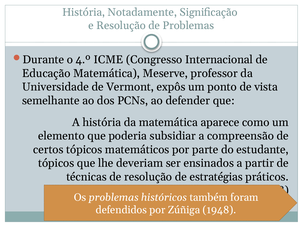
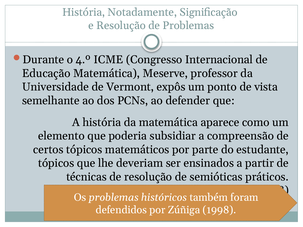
estratégias: estratégias -> semióticas (216, 177)
1948: 1948 -> 1998 (219, 210)
